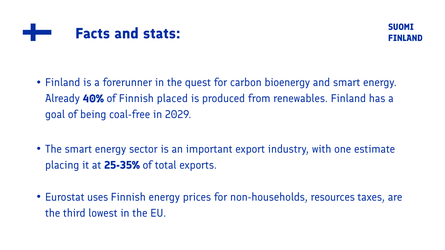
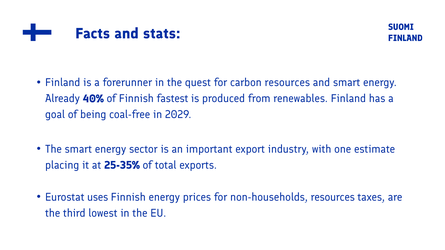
carbon bioenergy: bioenergy -> resources (287, 83)
placed: placed -> fastest (172, 99)
